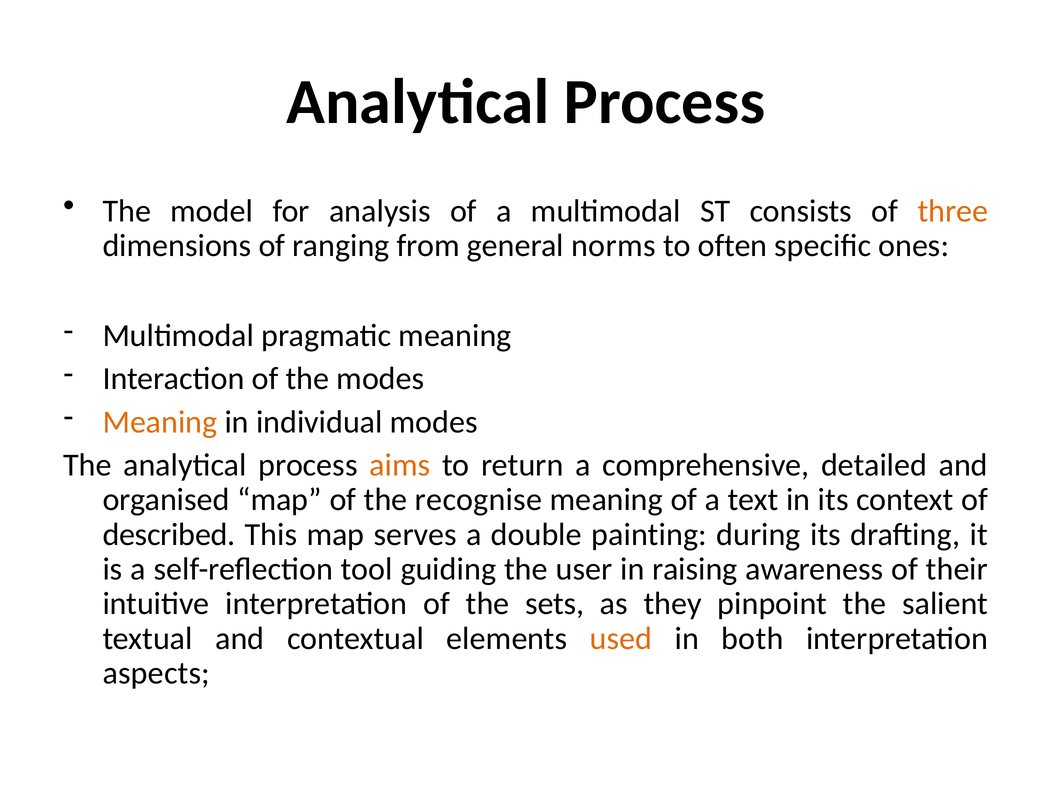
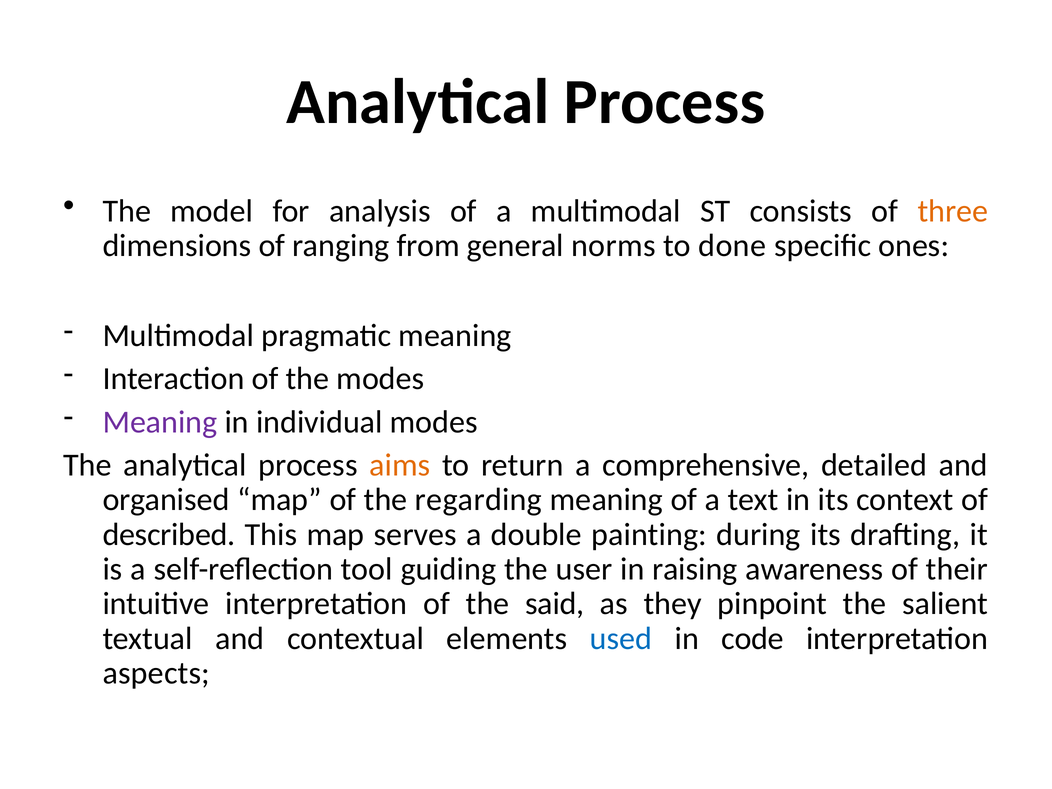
often: often -> done (732, 246)
Meaning colour: orange -> purple (160, 422)
recognise: recognise -> regarding (478, 500)
sets: sets -> said (555, 604)
used colour: orange -> blue (621, 639)
both: both -> code (753, 639)
